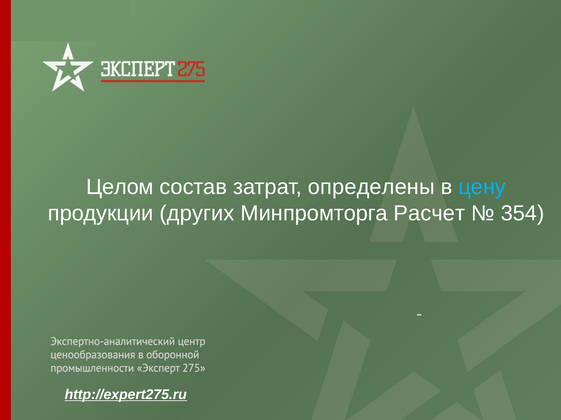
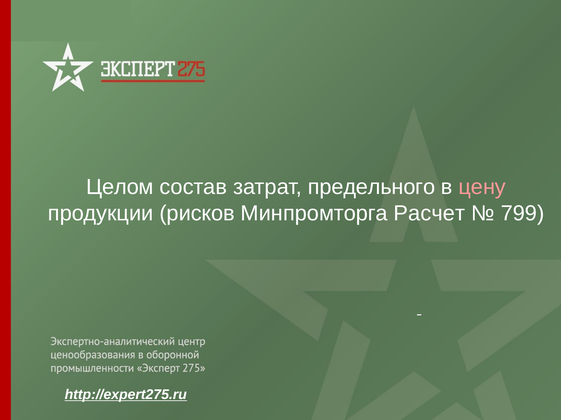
определены: определены -> предельного (372, 187)
цену colour: light blue -> pink (482, 187)
других: других -> рисков (197, 214)
354: 354 -> 799 (523, 214)
